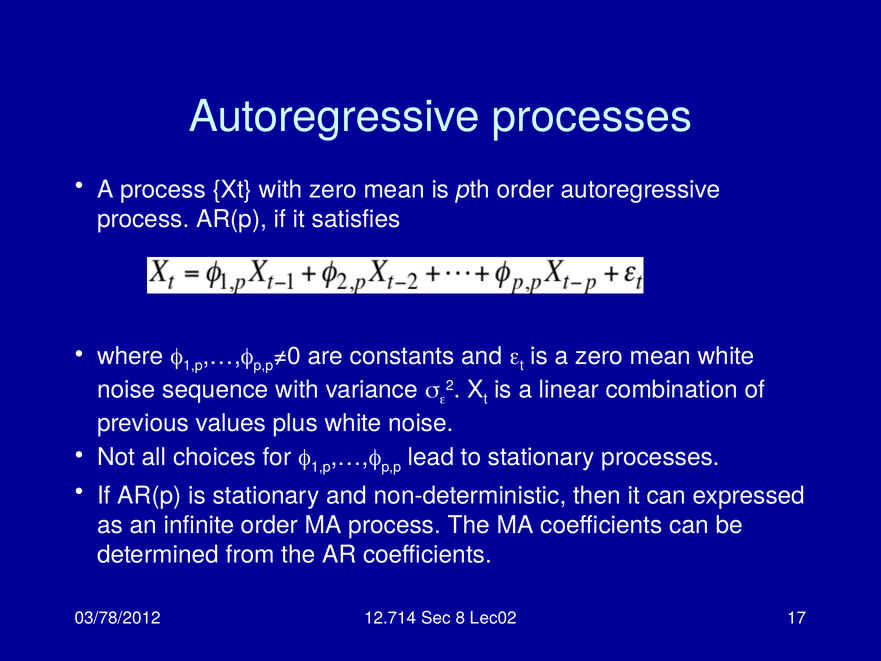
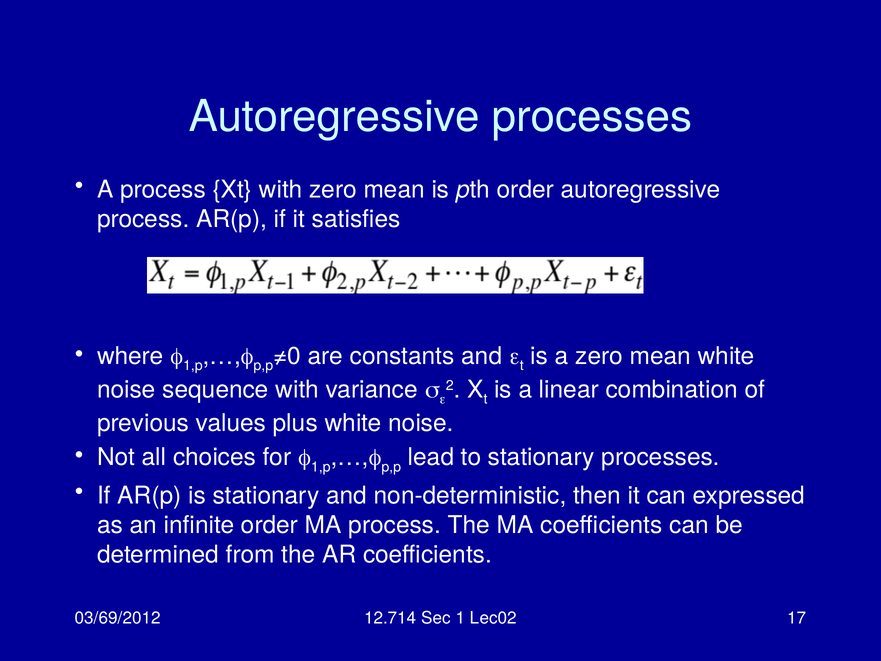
03/78/2012: 03/78/2012 -> 03/69/2012 (118, 618)
8: 8 -> 1 (460, 618)
